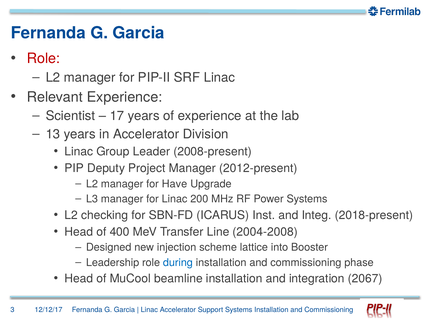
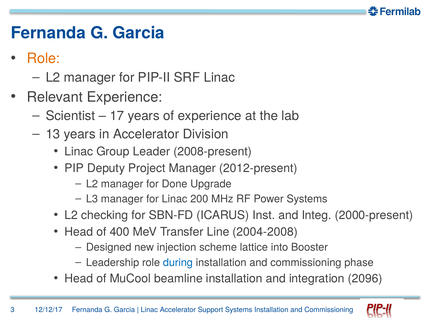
Role colour: red -> orange (44, 59)
Have: Have -> Done (175, 184)
2018-present: 2018-present -> 2000-present (374, 215)
2067: 2067 -> 2096 (365, 279)
